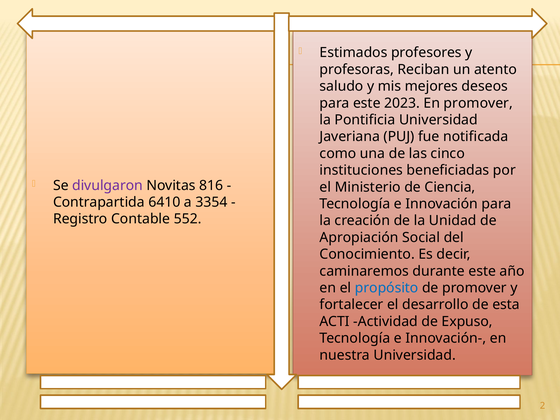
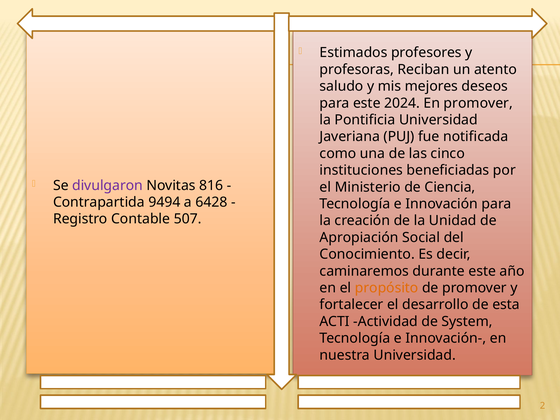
2023: 2023 -> 2024 (402, 103)
6410: 6410 -> 9494 (164, 202)
3354: 3354 -> 6428 (211, 202)
552: 552 -> 507 (188, 219)
propósito colour: blue -> orange (387, 288)
Expuso: Expuso -> System (467, 321)
